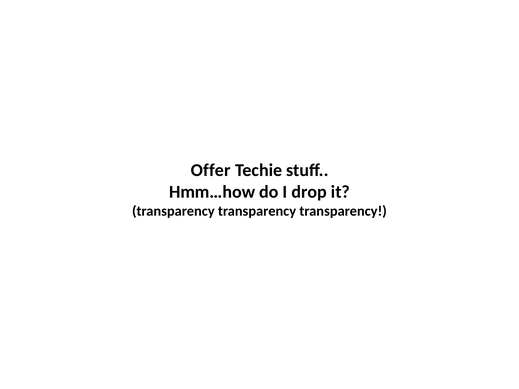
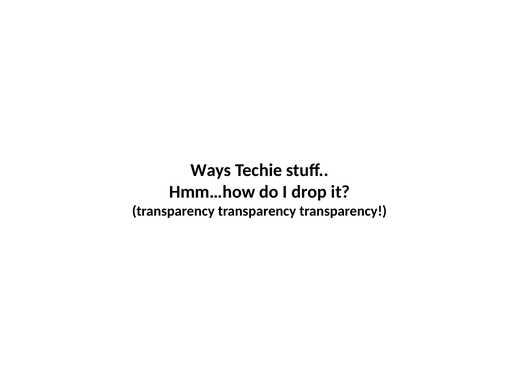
Offer: Offer -> Ways (211, 170)
